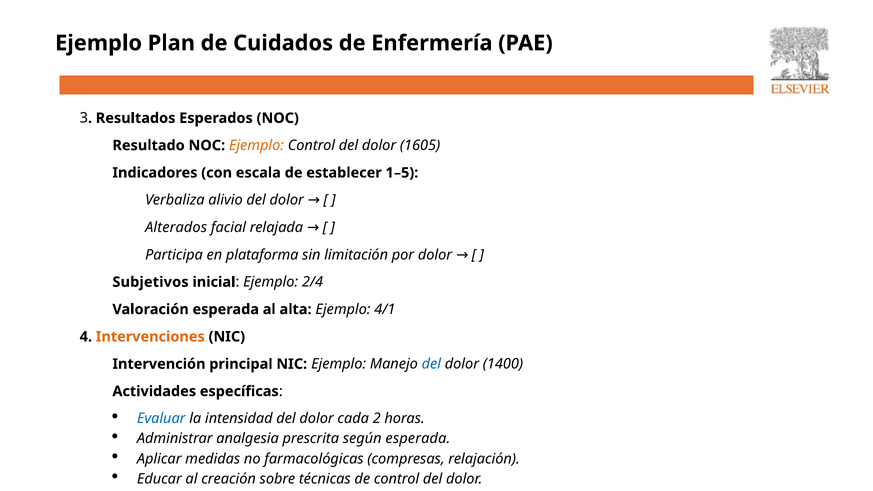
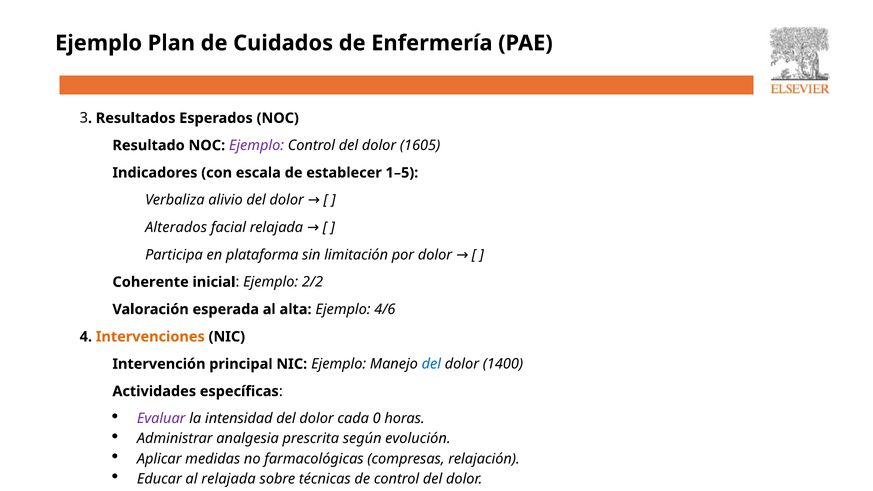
Ejemplo colour: orange -> purple (256, 145)
Subjetivos: Subjetivos -> Coherente (151, 282)
2/4: 2/4 -> 2/2 (313, 282)
4/1: 4/1 -> 4/6 (385, 309)
Evaluar colour: blue -> purple (161, 419)
2: 2 -> 0 (377, 419)
según esperada: esperada -> evolución (418, 439)
al creación: creación -> relajada (229, 479)
